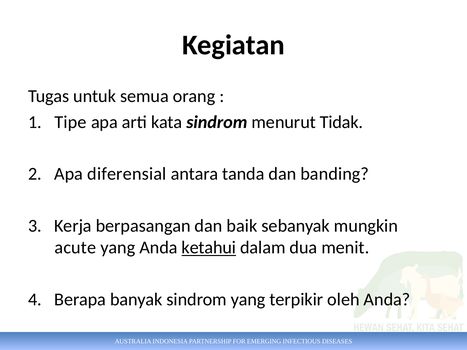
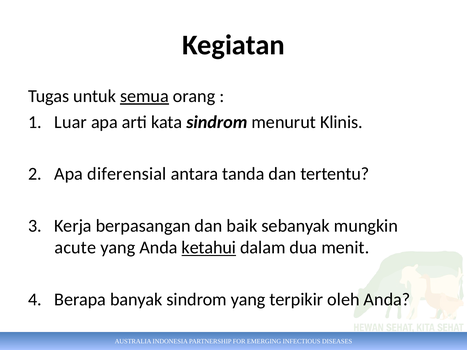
semua underline: none -> present (144, 96)
Tipe: Tipe -> Luar (71, 122)
Tidak: Tidak -> Klinis (341, 122)
banding: banding -> tertentu (335, 174)
